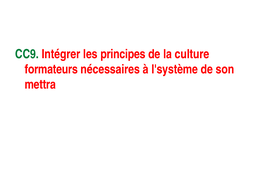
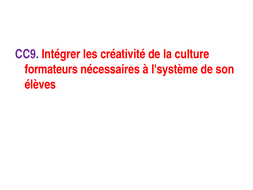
CC9 colour: green -> purple (27, 54)
principes: principes -> créativité (123, 54)
mettra: mettra -> élèves (40, 84)
